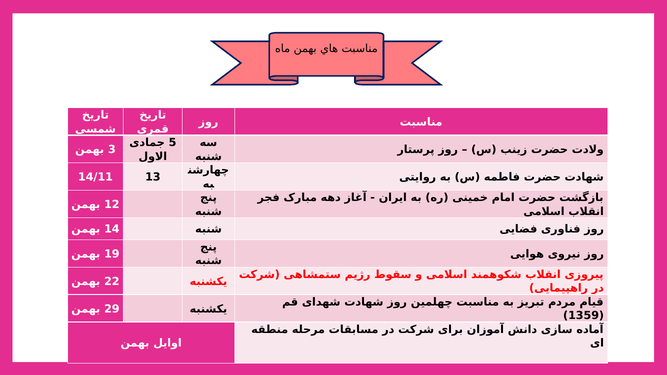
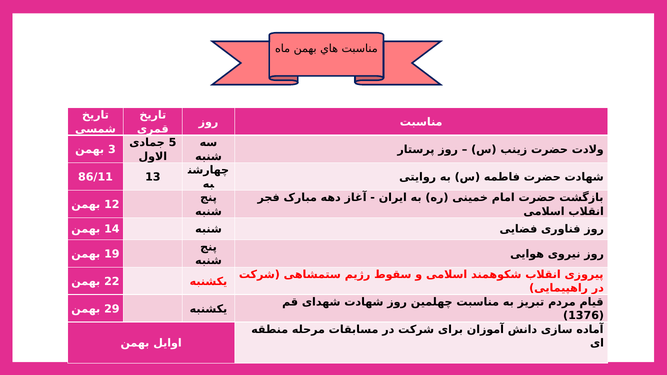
14/11: 14/11 -> 86/11 (96, 177)
1359: 1359 -> 1376 (584, 316)
